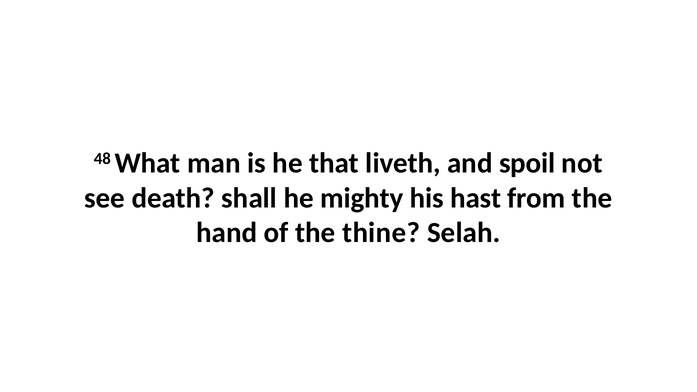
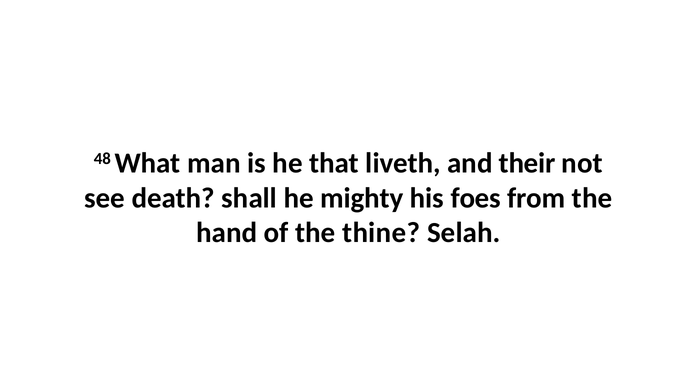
spoil: spoil -> their (527, 163)
hast: hast -> foes (476, 198)
